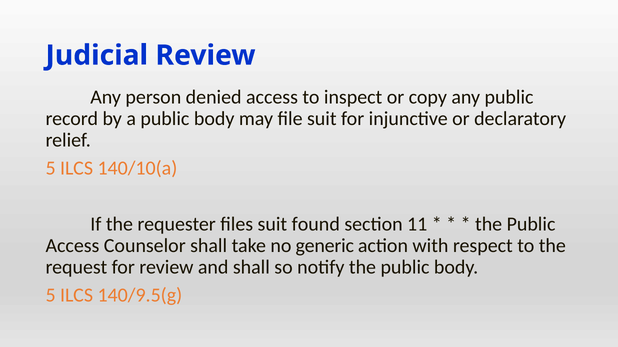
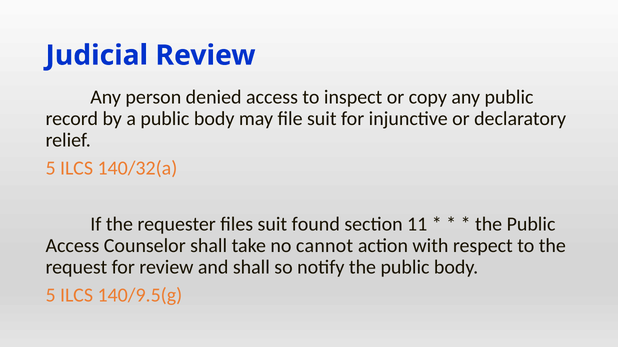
140/10(a: 140/10(a -> 140/32(a (137, 168)
generic: generic -> cannot (325, 246)
